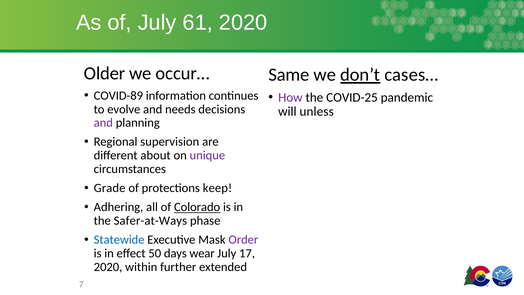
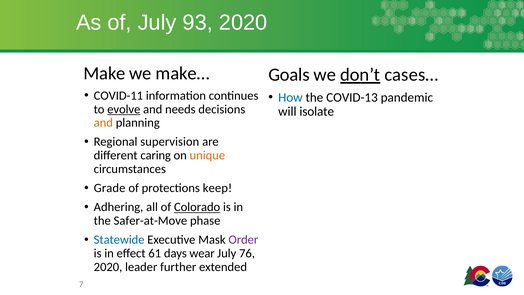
61: 61 -> 93 (198, 23)
Older: Older -> Make (105, 73)
occur…: occur… -> make… (183, 73)
Same: Same -> Goals (289, 75)
COVID-89: COVID-89 -> COVID-11 (118, 96)
How colour: purple -> blue (290, 97)
COVID-25: COVID-25 -> COVID-13 (352, 97)
evolve underline: none -> present (124, 109)
unless: unless -> isolate (317, 111)
and colour: purple -> orange (103, 123)
about: about -> caring (156, 155)
unique colour: purple -> orange (207, 155)
Safer-at-Ways: Safer-at-Ways -> Safer-at-Move (150, 221)
50: 50 -> 61 (155, 253)
17: 17 -> 76 (247, 253)
within: within -> leader (141, 267)
